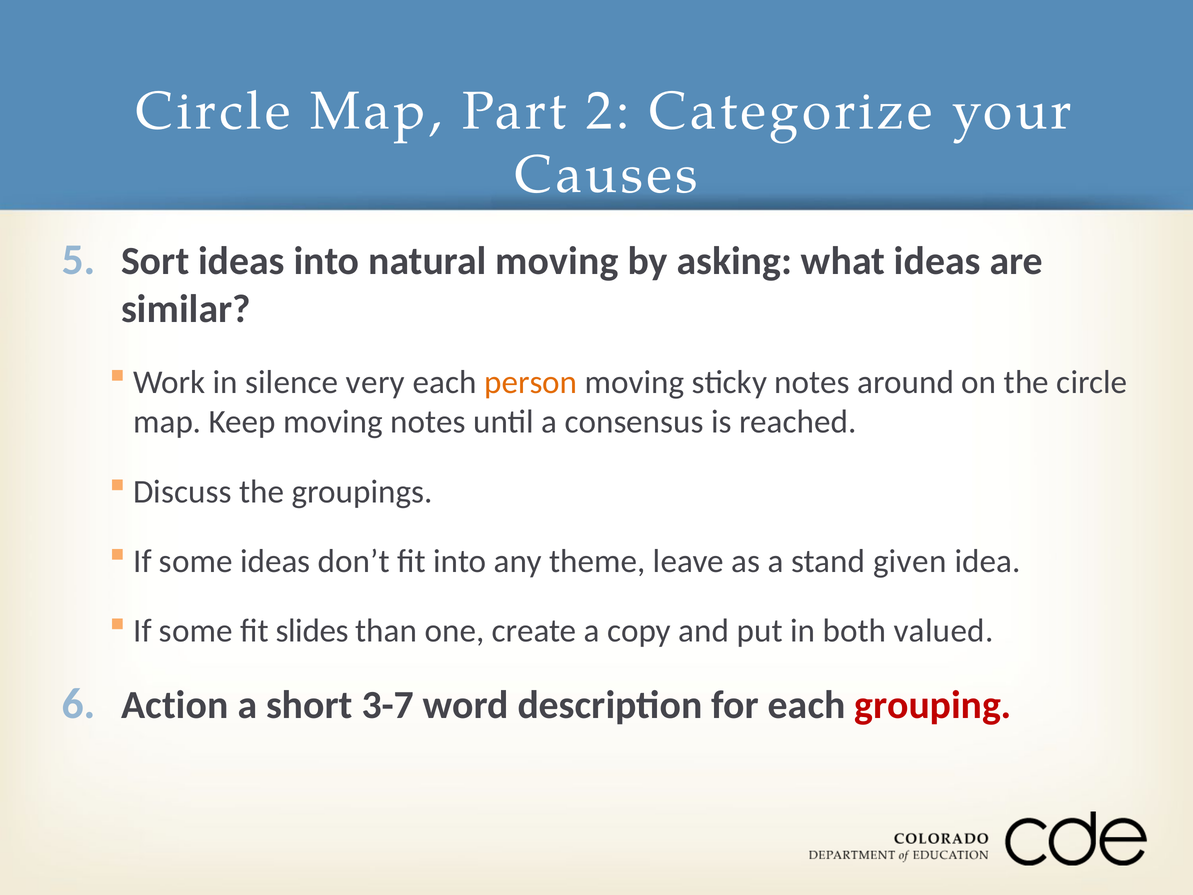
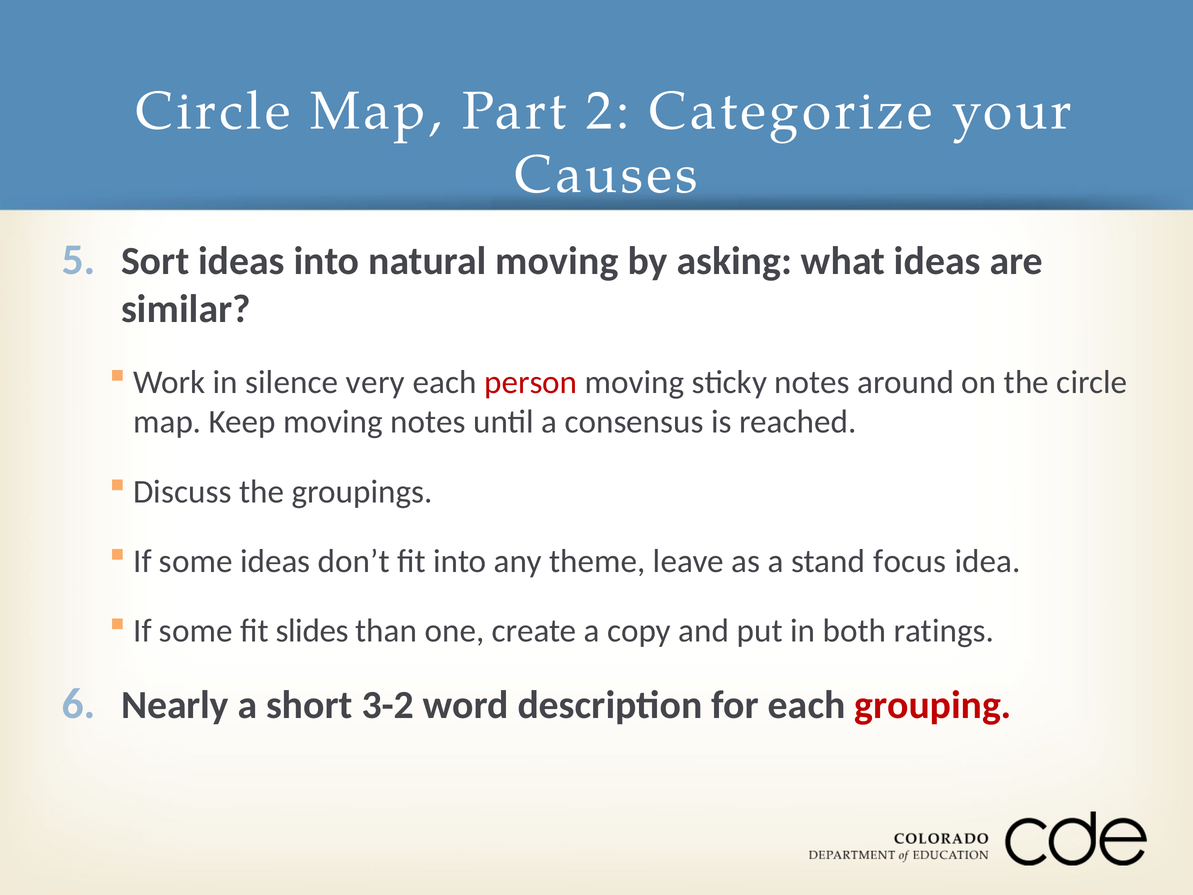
person colour: orange -> red (531, 382)
given: given -> focus (910, 561)
valued: valued -> ratings (944, 631)
Action: Action -> Nearly (175, 705)
3-7: 3-7 -> 3-2 (388, 705)
